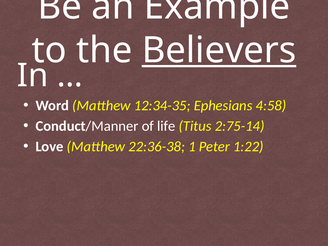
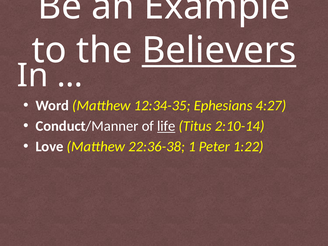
4:58: 4:58 -> 4:27 (271, 106)
life underline: none -> present (166, 126)
2:75-14: 2:75-14 -> 2:10-14 (240, 126)
